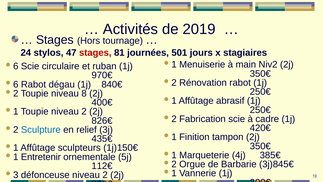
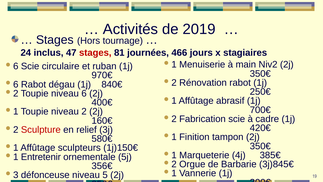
stylos: stylos -> inclus (49, 53)
501: 501 -> 466 (179, 53)
8: 8 -> 6 (84, 93)
250€: 250€ -> 700€ (260, 110)
826€: 826€ -> 160€ (102, 120)
Sculpture colour: blue -> red (41, 130)
435€: 435€ -> 580€ (102, 139)
112€: 112€ -> 356€ (102, 166)
2: 2 -> 5 (105, 175)
